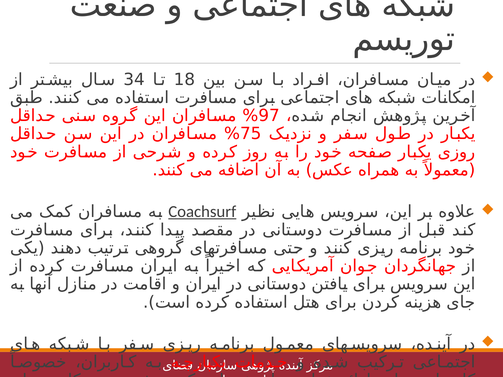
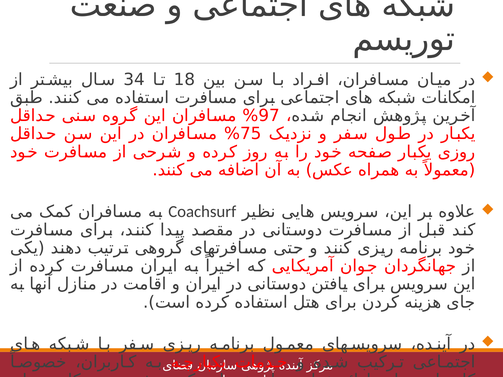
Coachsurf underline: present -> none (202, 212)
